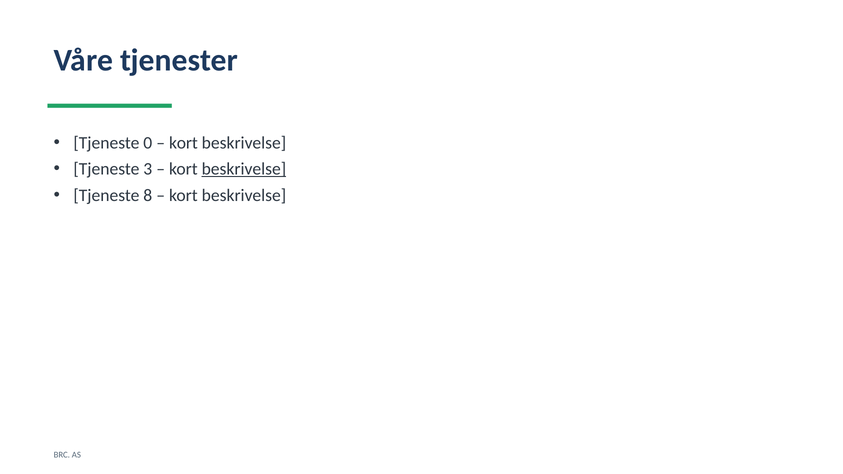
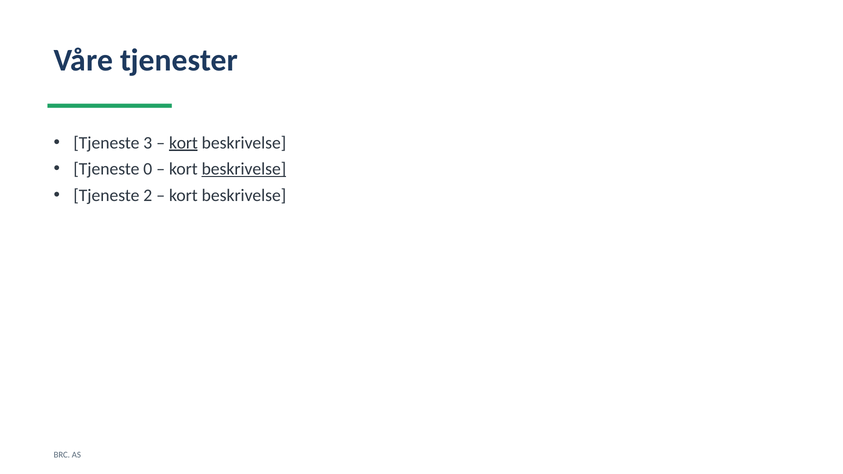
0: 0 -> 3 (148, 143)
kort underline: none -> present (183, 143)
3: 3 -> 0 (148, 169)
8: 8 -> 2 (148, 195)
